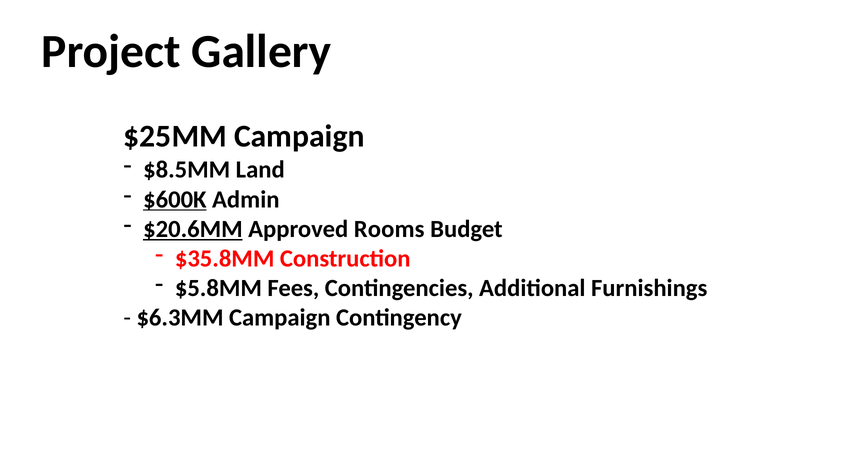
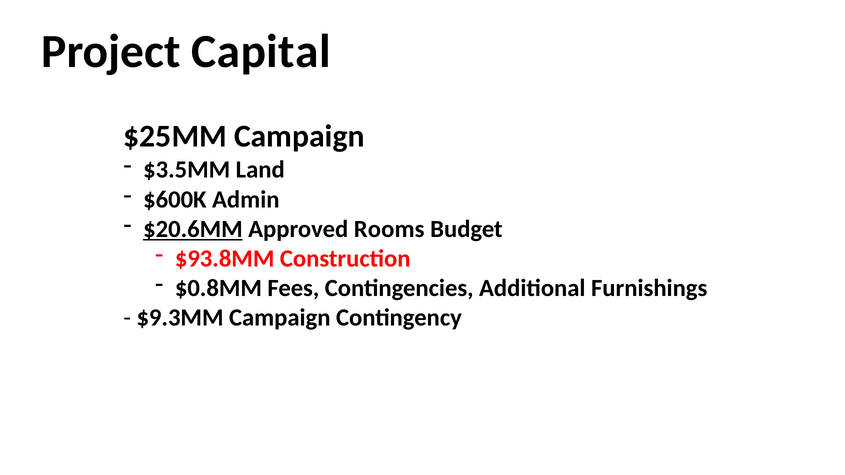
Gallery: Gallery -> Capital (261, 52)
$8.5MM: $8.5MM -> $3.5MM (187, 170)
$600K underline: present -> none (175, 200)
$35.8MM: $35.8MM -> $93.8MM (225, 259)
$5.8MM: $5.8MM -> $0.8MM (218, 288)
$6.3MM: $6.3MM -> $9.3MM (180, 318)
